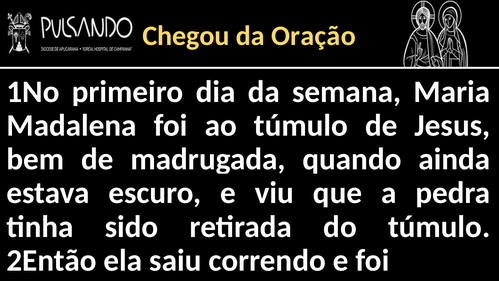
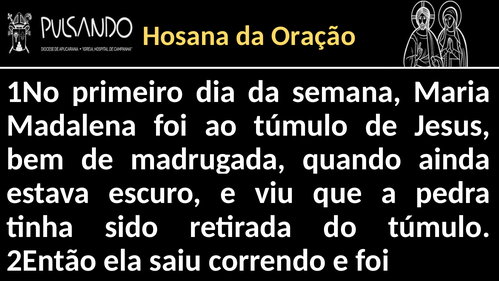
Chegou: Chegou -> Hosana (186, 36)
